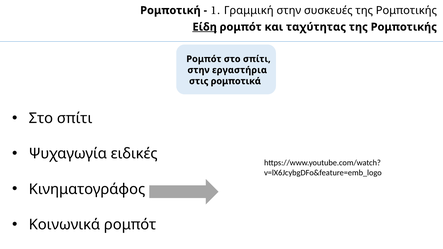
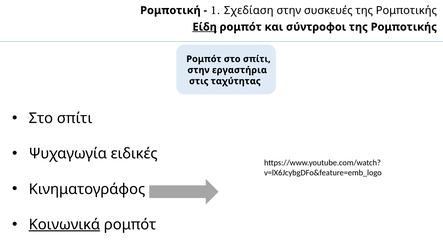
Γραμμική: Γραμμική -> Σχεδίαση (249, 10)
ταχύτητας: ταχύτητας -> σύντροφοι (316, 27)
ρομποτικά: ρομποτικά -> ταχύτητας (236, 81)
Κοινωνικά underline: none -> present (64, 225)
